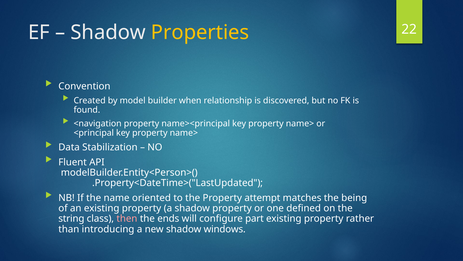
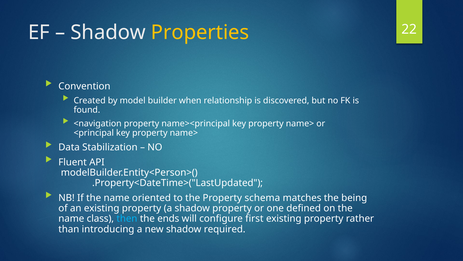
attempt: attempt -> schema (262, 197)
string: string -> name (71, 218)
then colour: pink -> light blue (127, 218)
part: part -> first (254, 218)
windows: windows -> required (225, 229)
